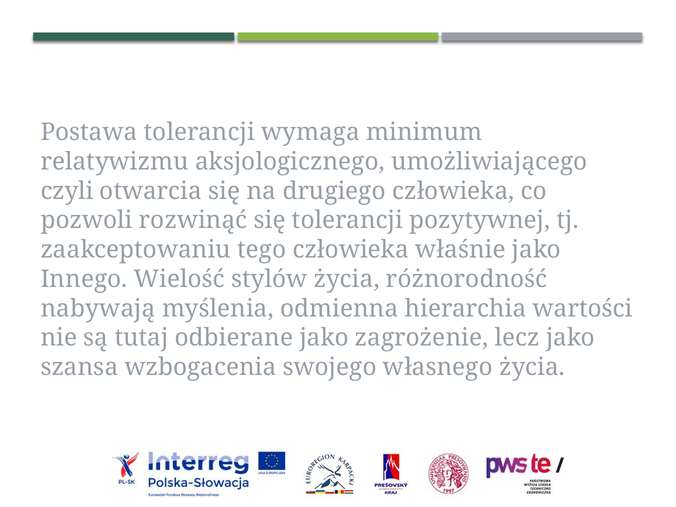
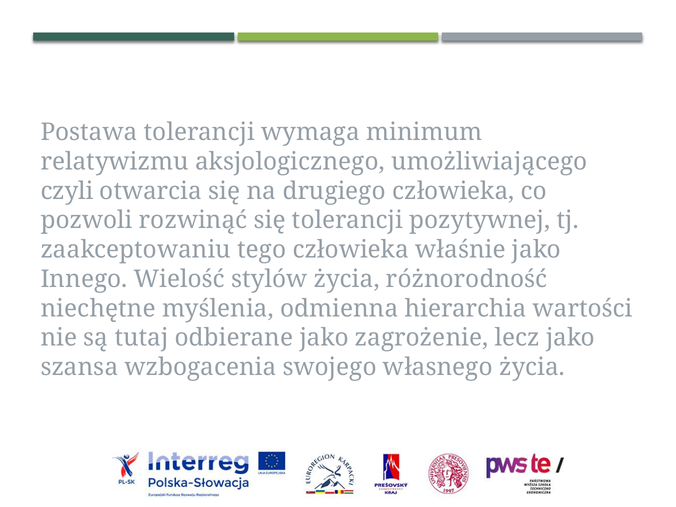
nabywają: nabywają -> niechętne (98, 308)
